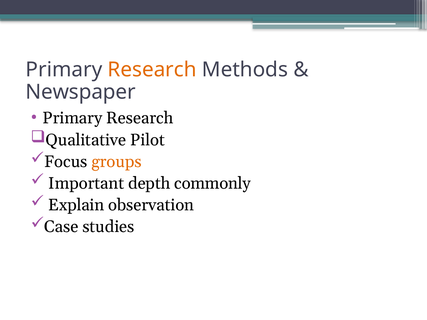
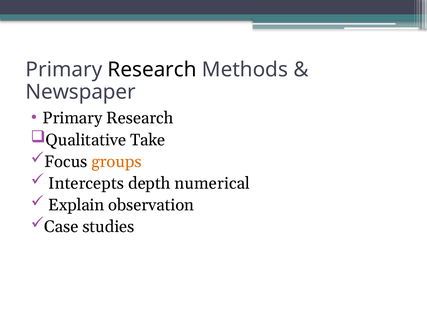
Research colour: orange -> black (152, 70)
Pilot: Pilot -> Take (148, 140)
Important: Important -> Intercepts (86, 183)
commonly: commonly -> numerical (212, 183)
